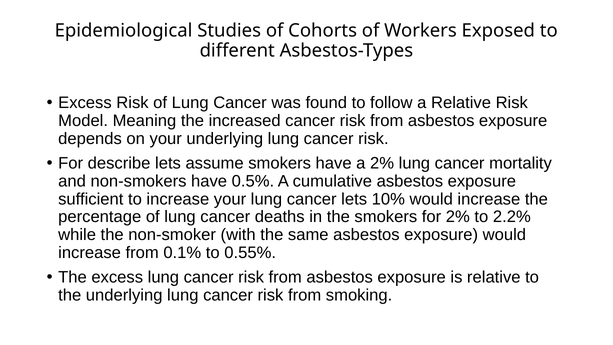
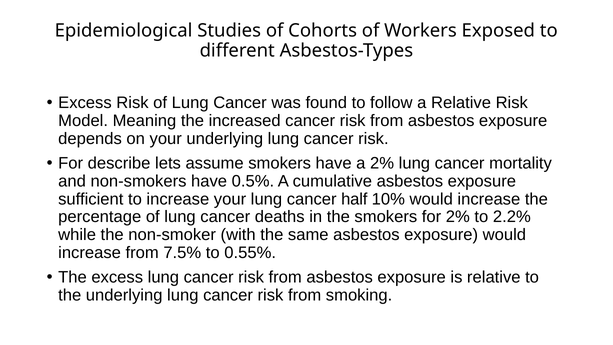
cancer lets: lets -> half (354, 199)
0.1%: 0.1% -> 7.5% (182, 253)
